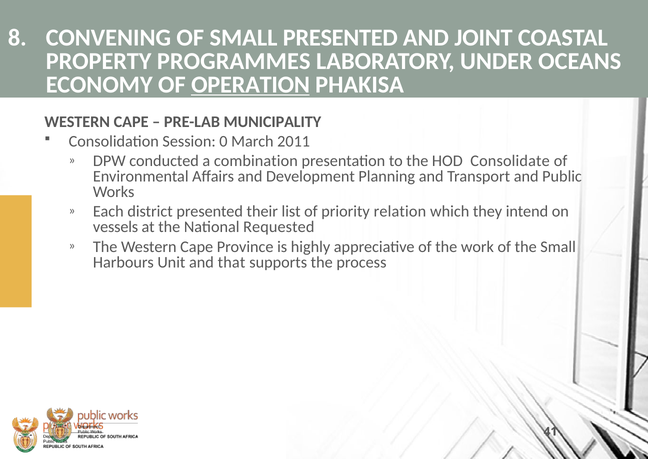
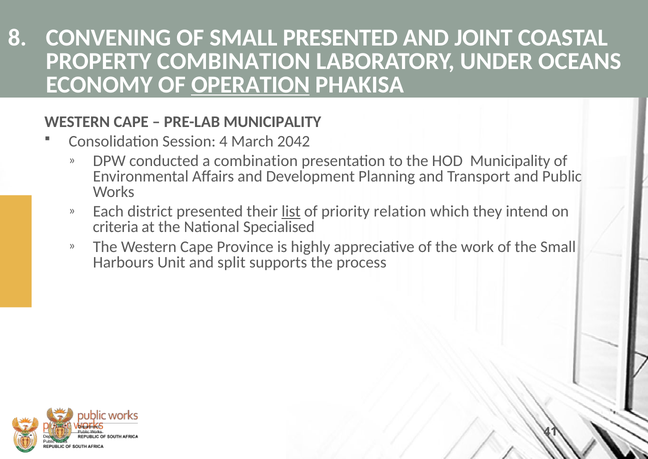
PROPERTY PROGRAMMES: PROGRAMMES -> COMBINATION (234, 61)
0: 0 -> 4 (223, 141)
2011: 2011 -> 2042 (294, 141)
HOD Consolidate: Consolidate -> Municipality (510, 161)
list underline: none -> present (291, 212)
vessels: vessels -> criteria (116, 227)
Requested: Requested -> Specialised (279, 227)
that: that -> split (232, 262)
